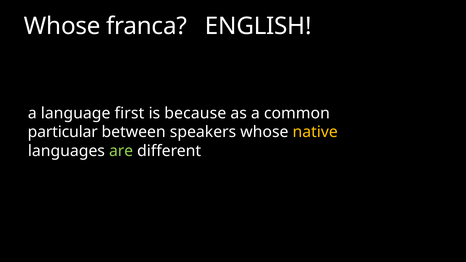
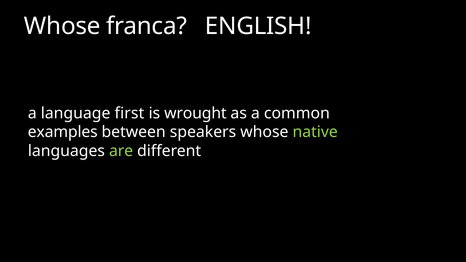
because: because -> wrought (195, 113)
particular: particular -> examples (63, 132)
native colour: yellow -> light green (315, 132)
